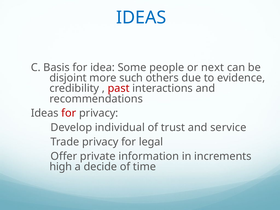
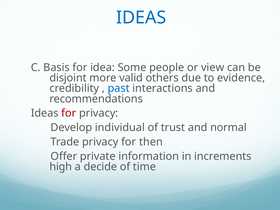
next: next -> view (213, 67)
such: such -> valid (131, 78)
past colour: red -> blue (119, 88)
service: service -> normal (228, 128)
legal: legal -> then (151, 142)
